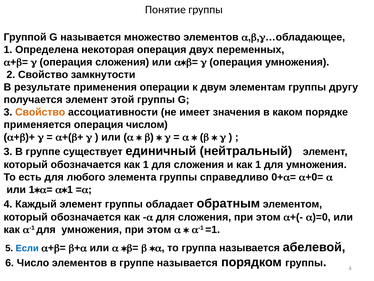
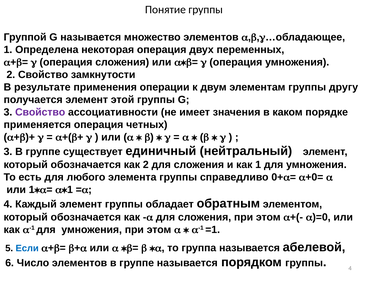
Свойство colour: orange -> purple (40, 112)
числом: числом -> четных (147, 124)
обозначается как 1: 1 -> 2 (146, 164)
